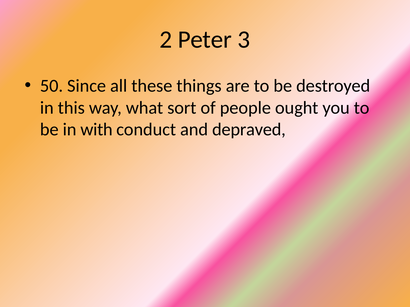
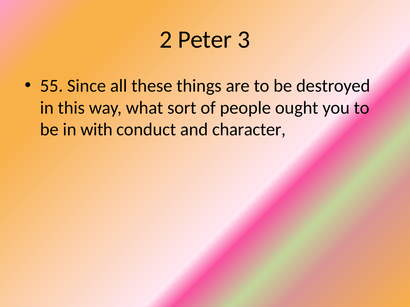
50: 50 -> 55 (52, 86)
depraved: depraved -> character (249, 130)
